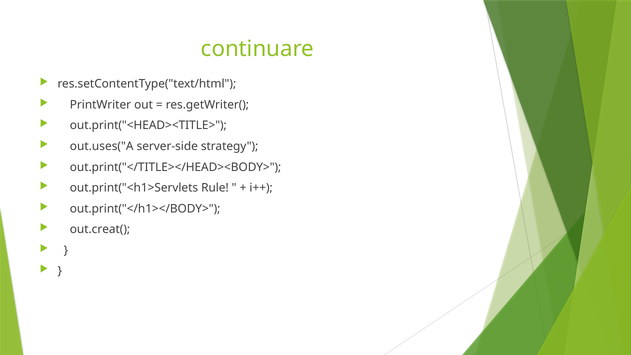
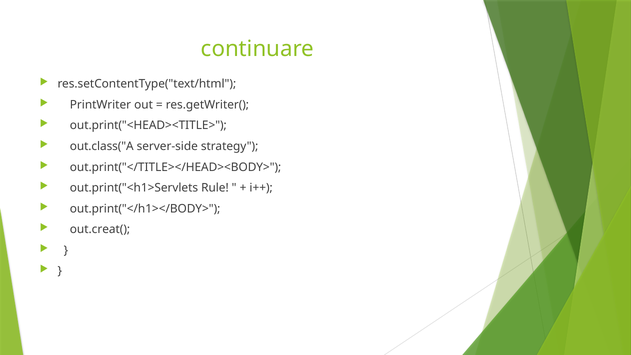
out.uses("A: out.uses("A -> out.class("A (102, 146)
